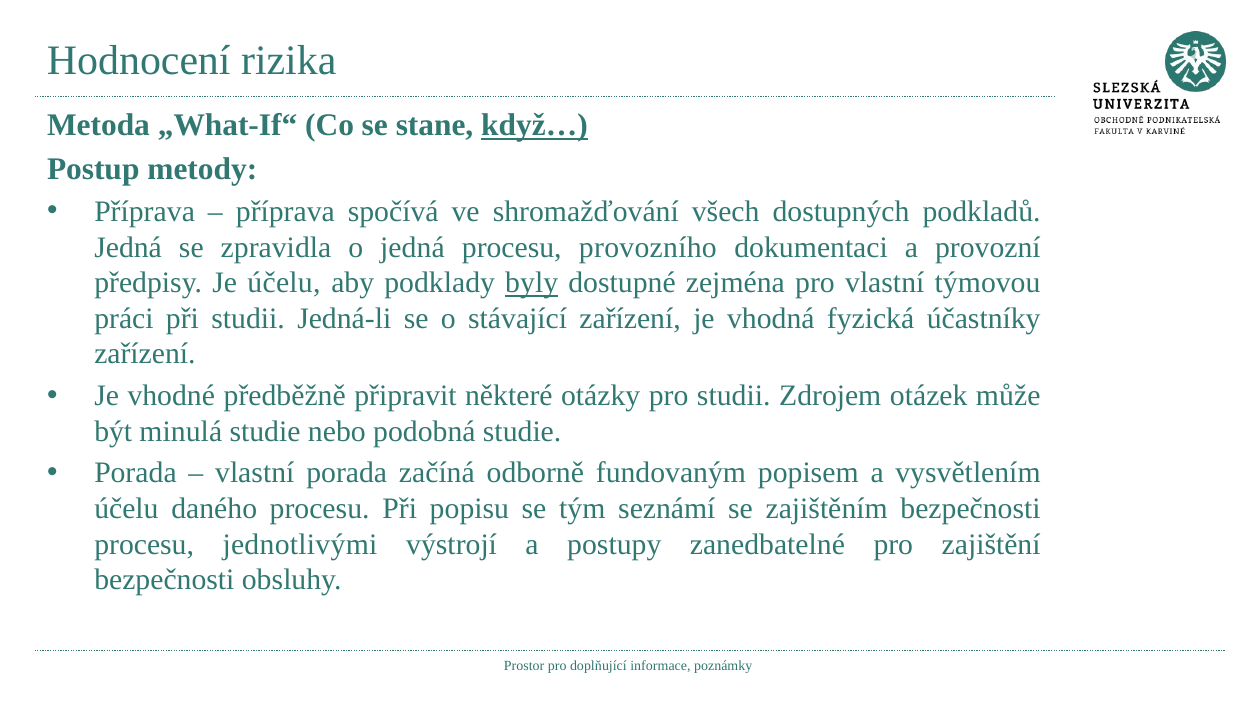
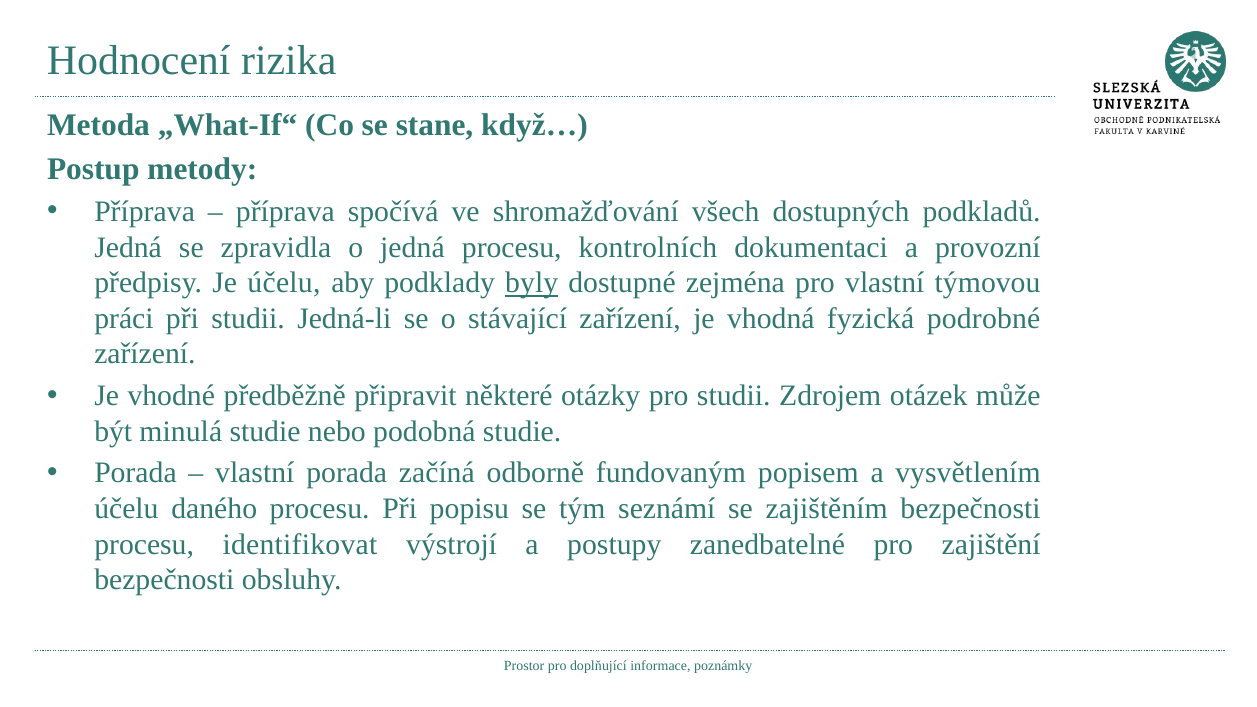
když… underline: present -> none (534, 125)
provozního: provozního -> kontrolních (648, 247)
účastníky: účastníky -> podrobné (984, 319)
jednotlivými: jednotlivými -> identifikovat (300, 544)
